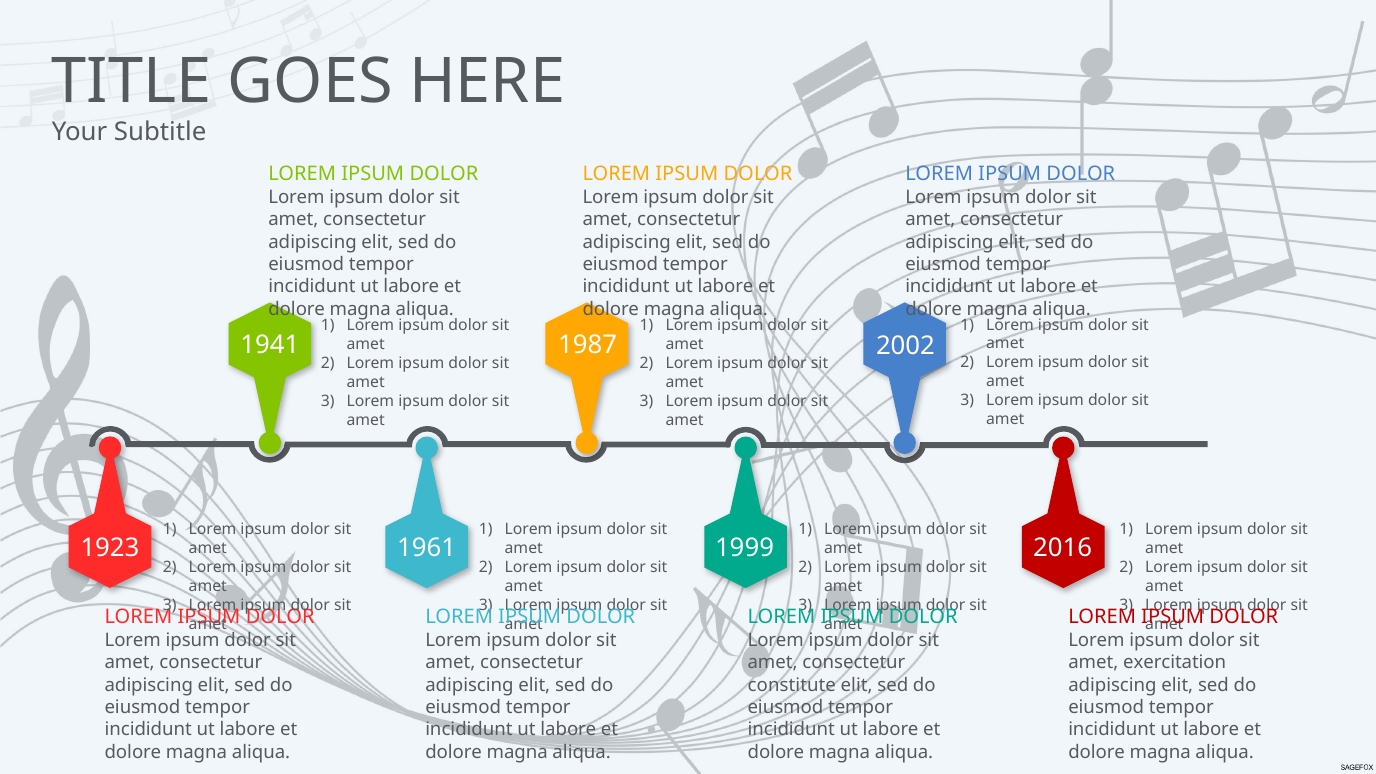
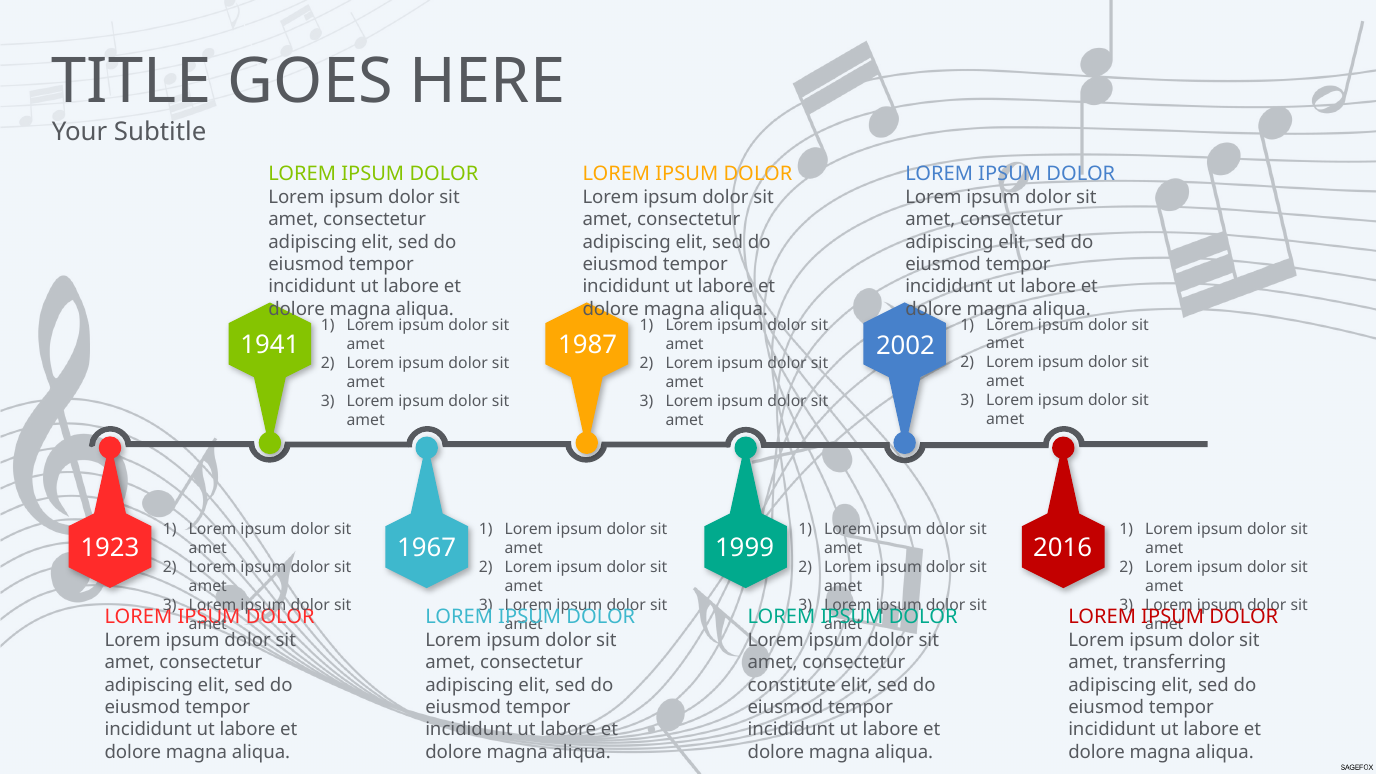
1961: 1961 -> 1967 (427, 548)
exercitation: exercitation -> transferring (1175, 663)
